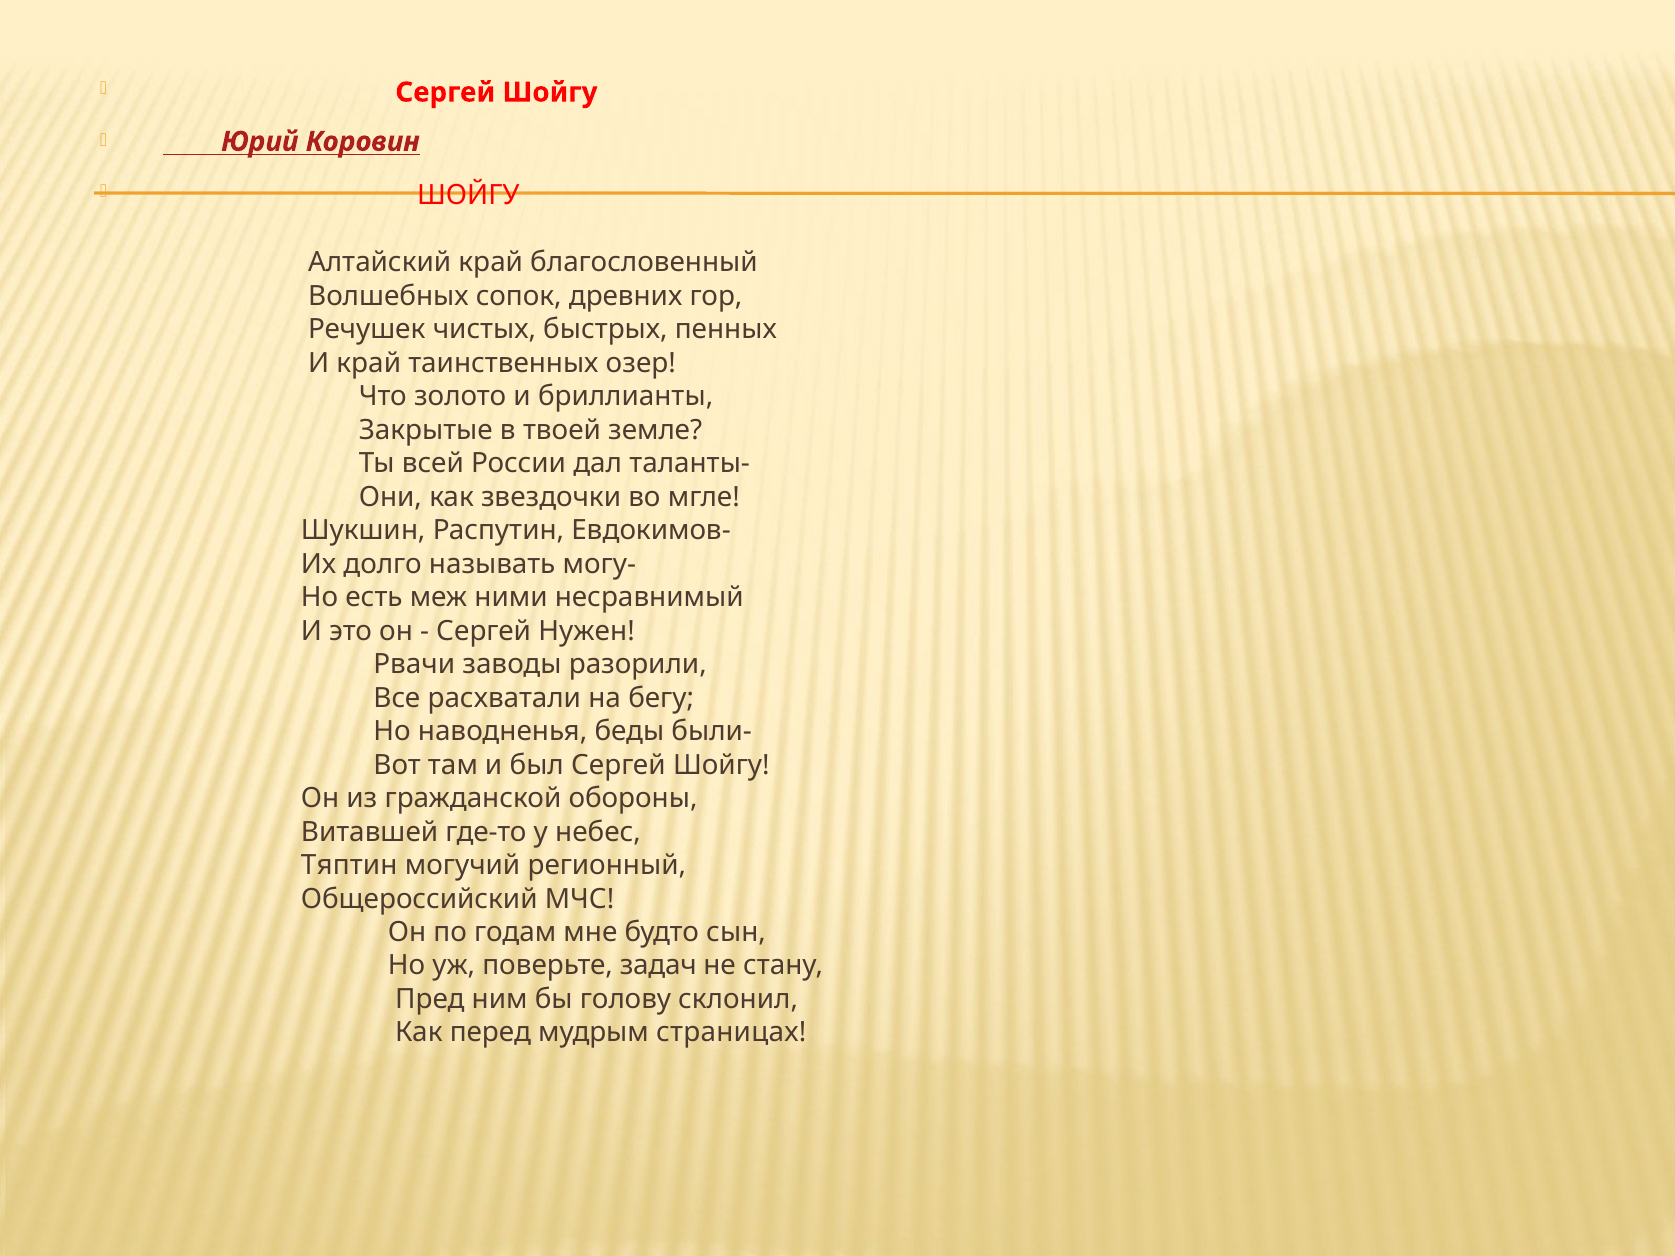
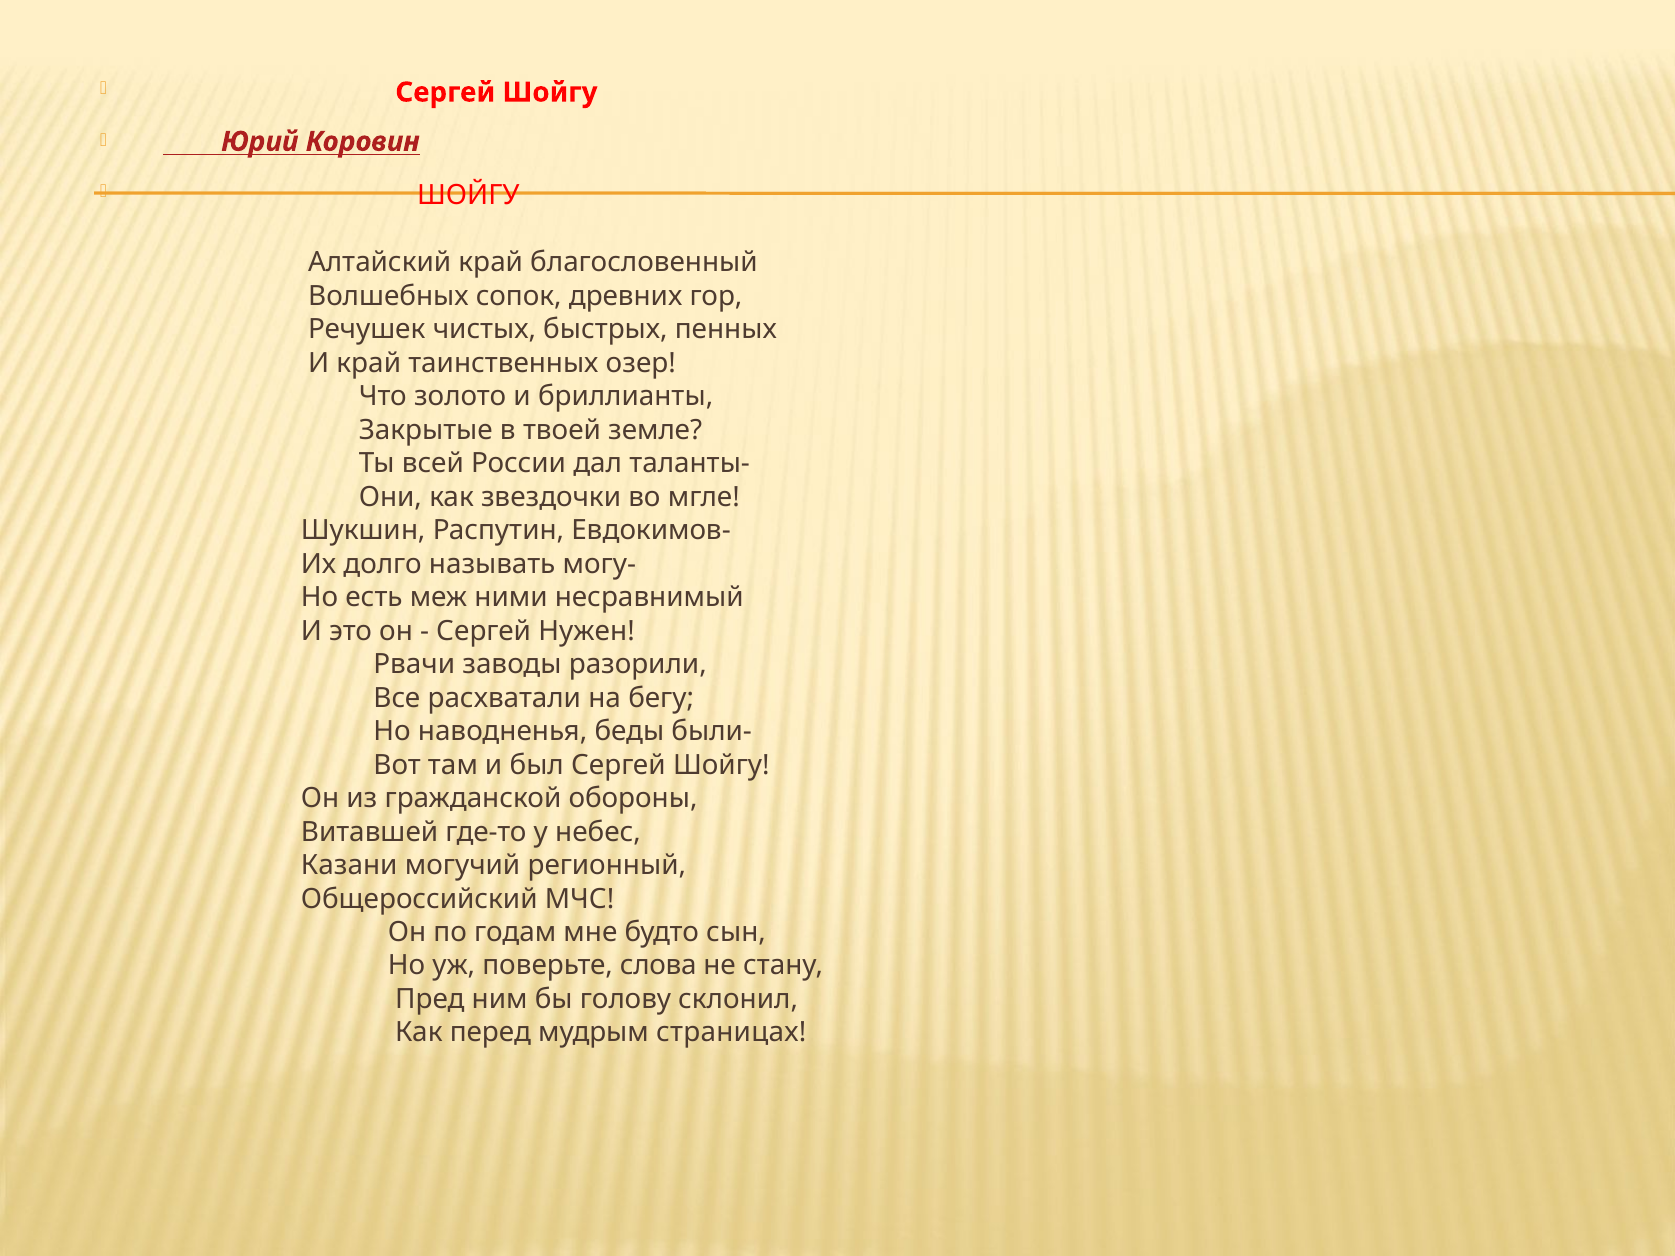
Тяптин: Тяптин -> Казани (349, 865)
задач: задач -> слова (658, 966)
